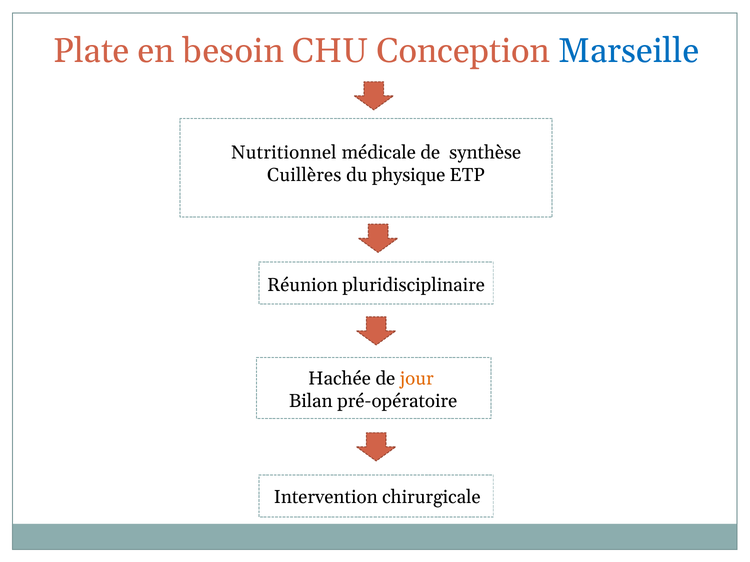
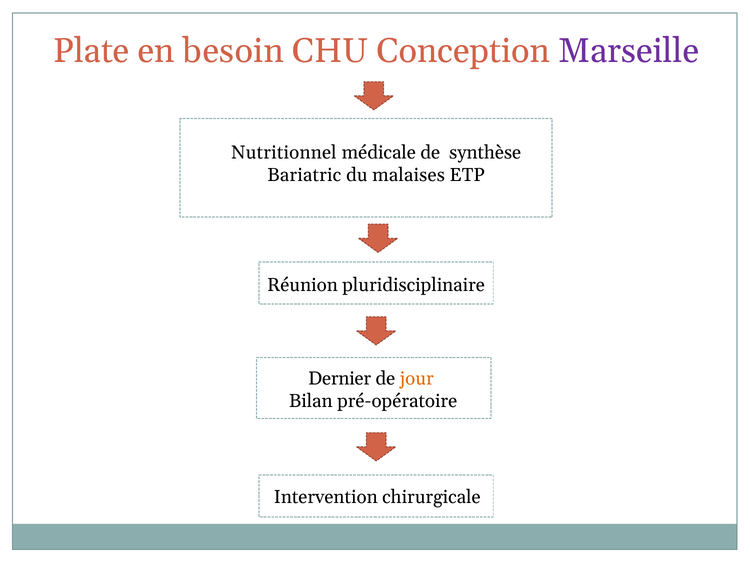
Marseille colour: blue -> purple (629, 51)
Cuillères: Cuillères -> Bariatric (304, 175)
physique: physique -> malaises (408, 175)
Hachée: Hachée -> Dernier (340, 379)
